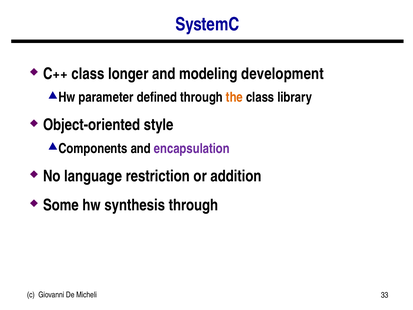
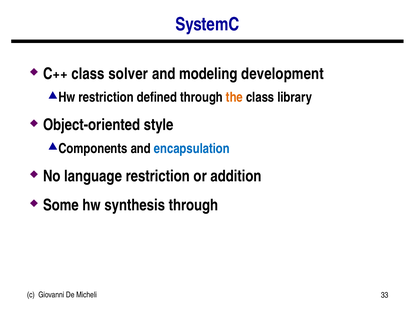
longer: longer -> solver (128, 74)
parameter: parameter -> restriction (106, 97)
encapsulation colour: purple -> blue (192, 148)
